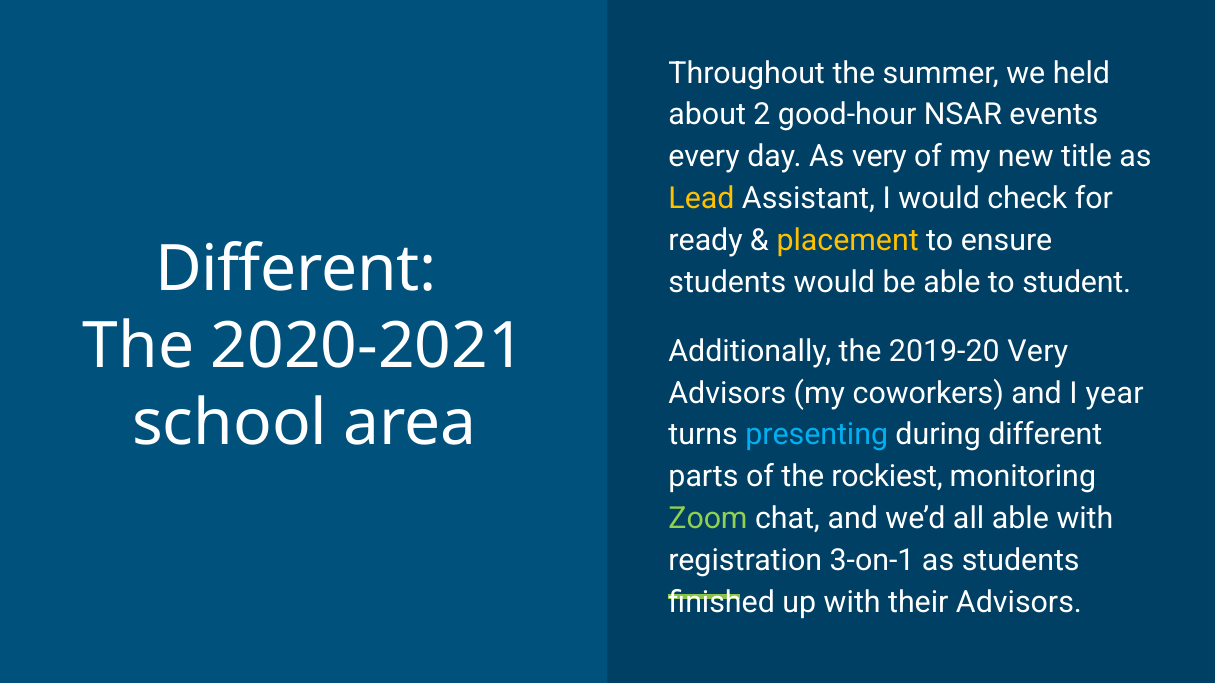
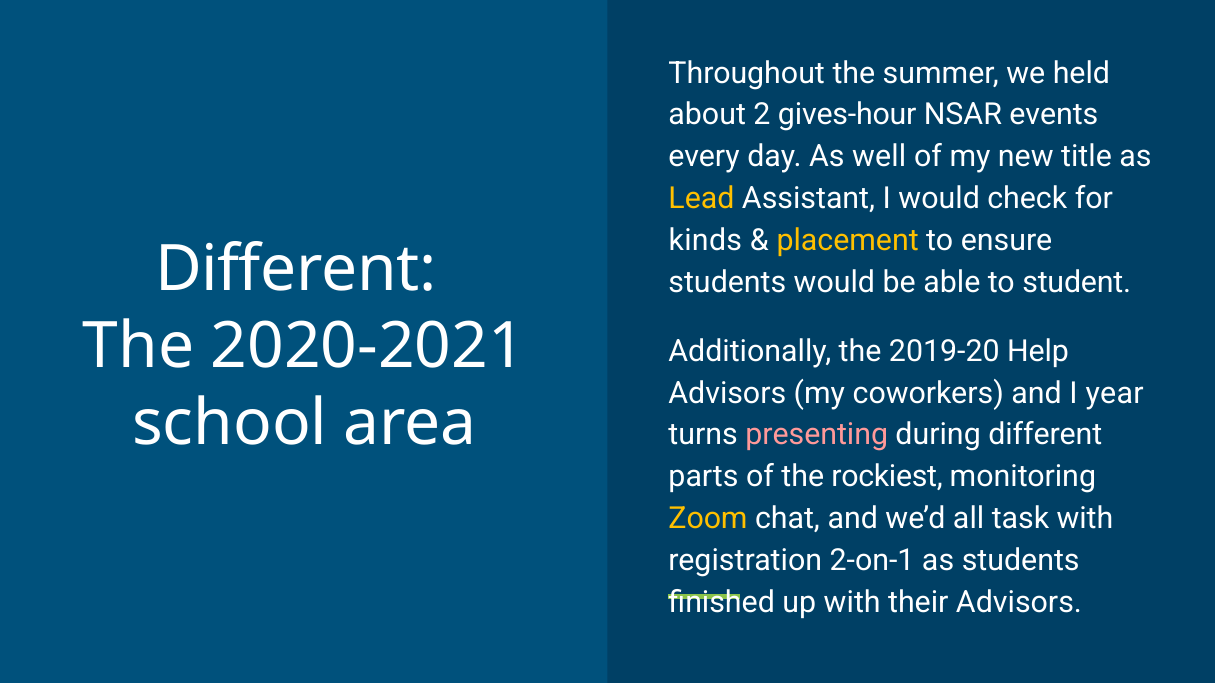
good-hour: good-hour -> gives-hour (847, 115)
As very: very -> well (879, 157)
ready: ready -> kinds (705, 241)
2019-20 Very: Very -> Help (1038, 351)
presenting colour: light blue -> pink (817, 435)
Zoom colour: light green -> yellow (708, 519)
all able: able -> task (1020, 519)
3-on-1: 3-on-1 -> 2-on-1 (872, 561)
